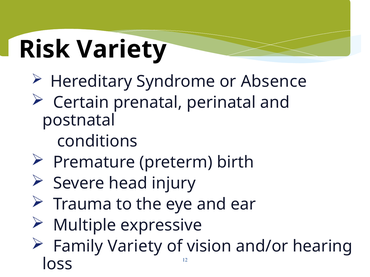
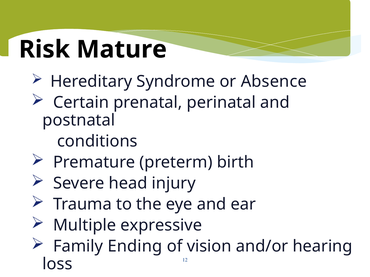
Risk Variety: Variety -> Mature (122, 50)
Family Variety: Variety -> Ending (135, 247)
